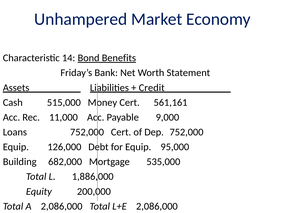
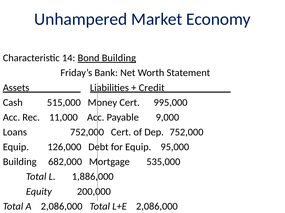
Bond Benefits: Benefits -> Building (119, 58)
561,161: 561,161 -> 995,000 (171, 103)
